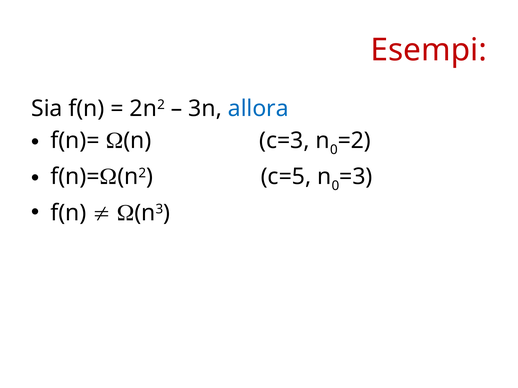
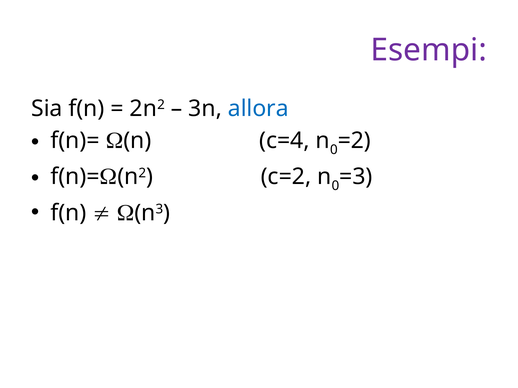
Esempi colour: red -> purple (429, 50)
c=3: c=3 -> c=4 (284, 141)
c=5: c=5 -> c=2 (286, 177)
